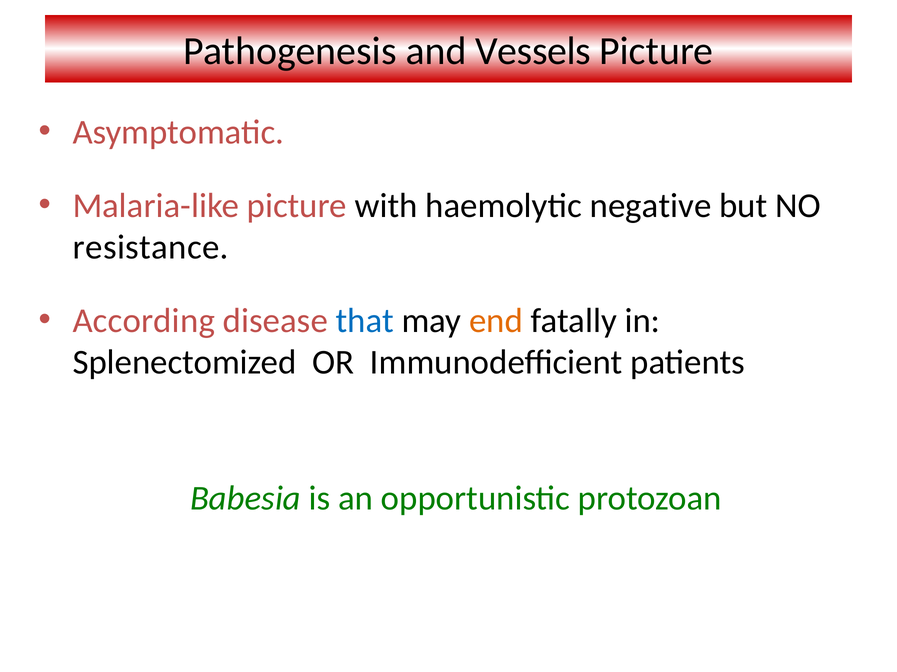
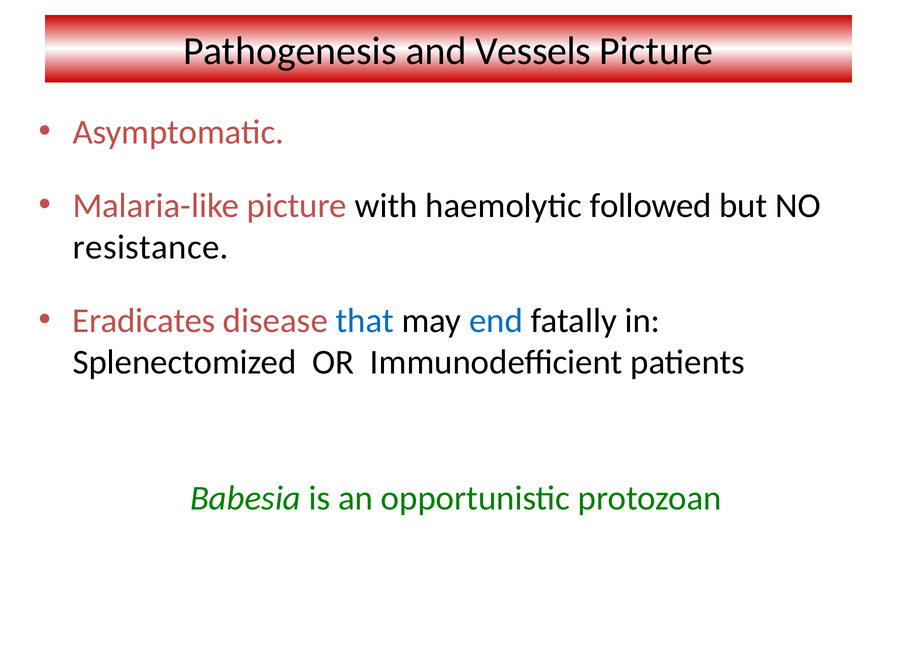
negative: negative -> followed (651, 206)
According: According -> Eradicates (144, 321)
end colour: orange -> blue (496, 321)
